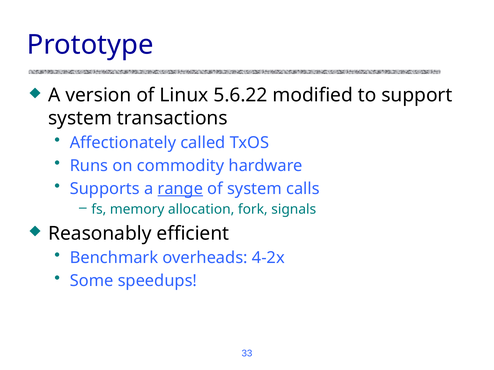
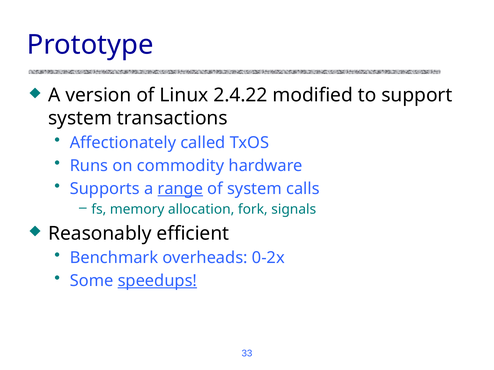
5.6.22: 5.6.22 -> 2.4.22 (241, 95)
4-2x: 4-2x -> 0-2x (268, 258)
speedups underline: none -> present (157, 281)
